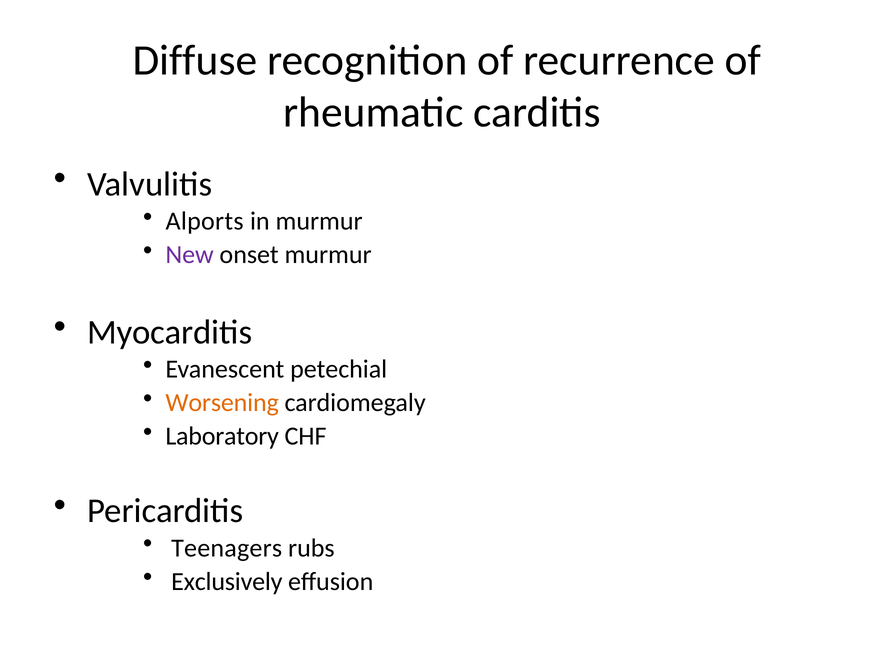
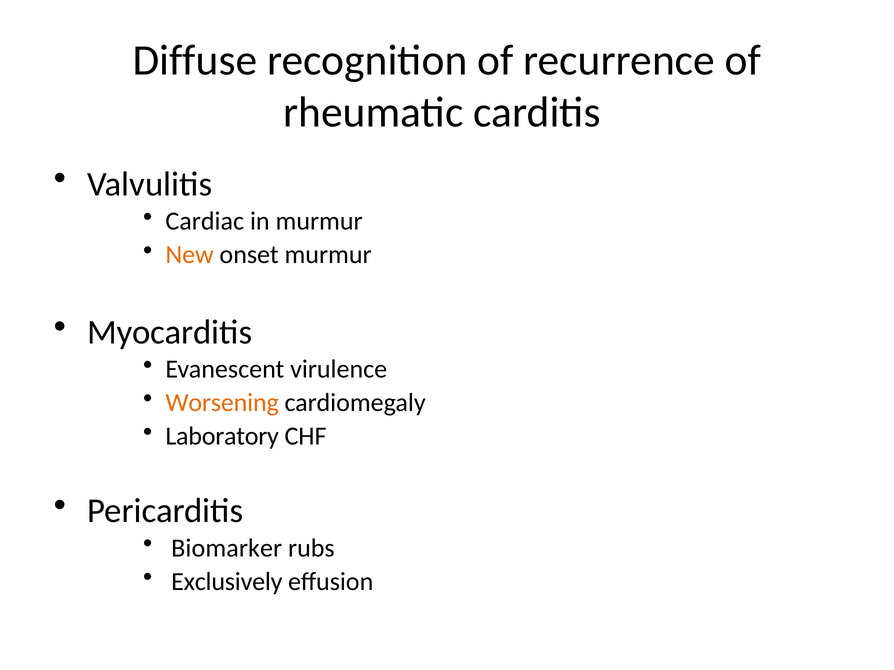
Alports: Alports -> Cardiac (205, 221)
New colour: purple -> orange (190, 255)
petechial: petechial -> virulence (339, 370)
Teenagers: Teenagers -> Biomarker (227, 548)
